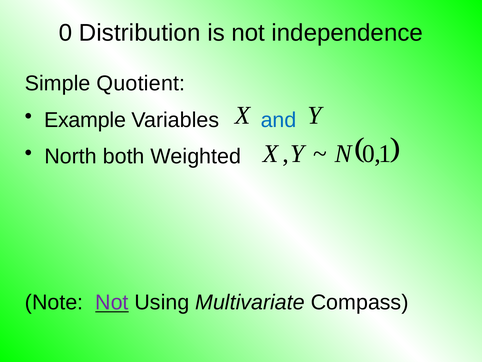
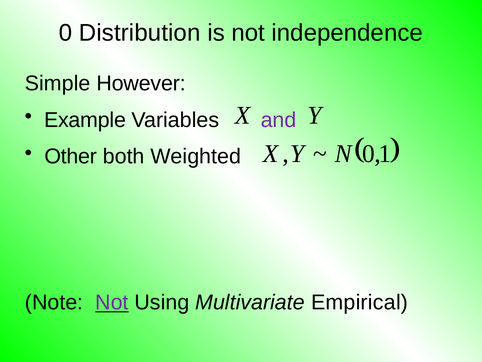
Quotient: Quotient -> However (141, 83)
and colour: blue -> purple (279, 120)
North: North -> Other (71, 156)
Compass: Compass -> Empirical (360, 302)
